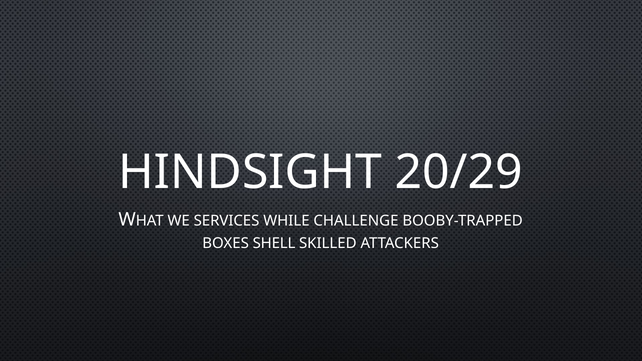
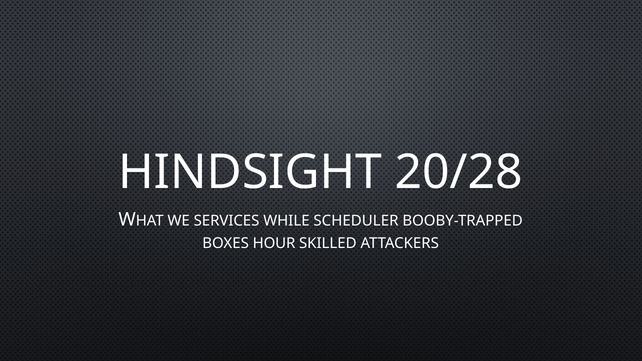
20/29: 20/29 -> 20/28 (459, 173)
CHALLENGE: CHALLENGE -> SCHEDULER (356, 221)
SHELL: SHELL -> HOUR (274, 243)
